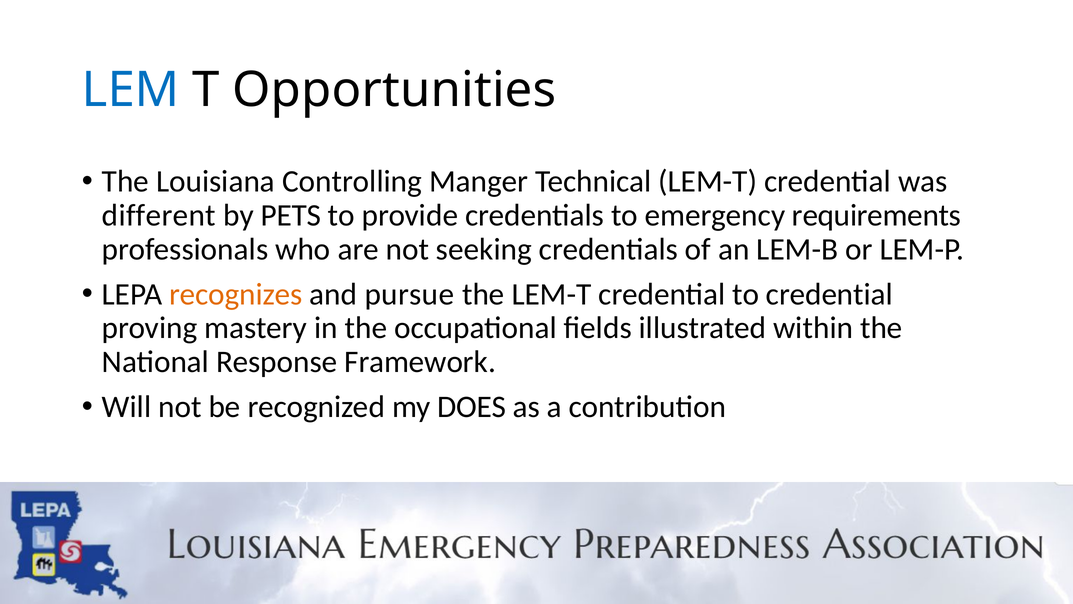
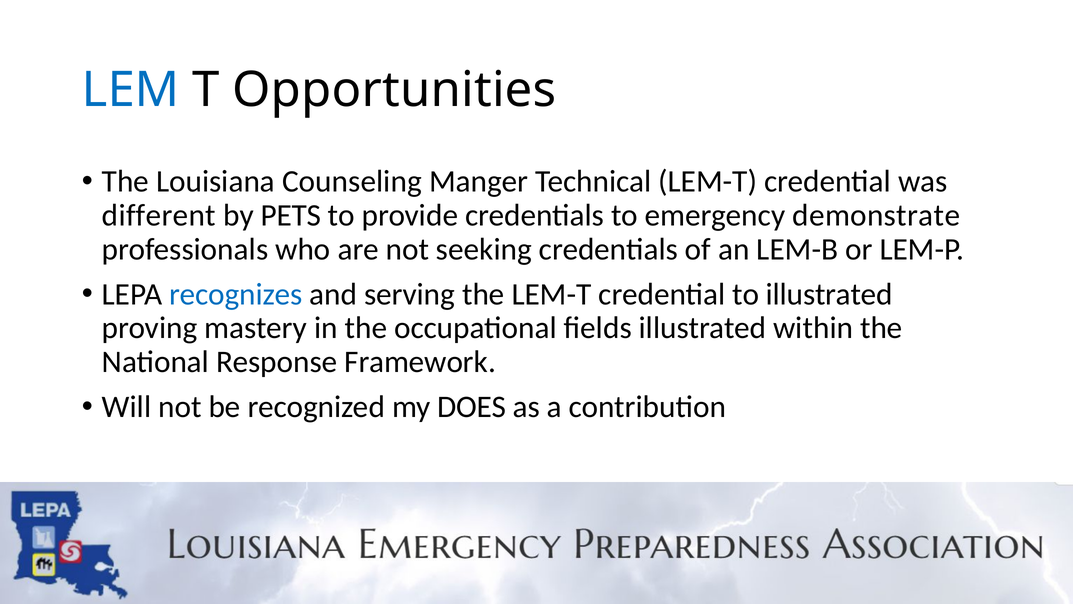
Controlling: Controlling -> Counseling (352, 181)
requirements: requirements -> demonstrate (876, 215)
recognizes colour: orange -> blue (236, 294)
pursue: pursue -> serving (410, 294)
to credential: credential -> illustrated (829, 294)
